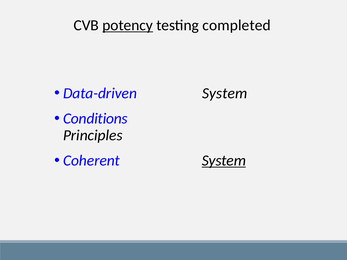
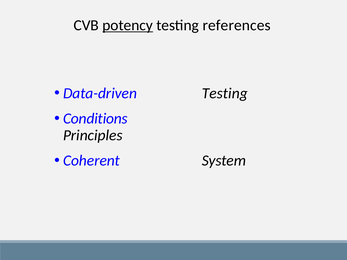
completed: completed -> references (237, 25)
Data-driven System: System -> Testing (225, 93)
System underline: present -> none (224, 161)
